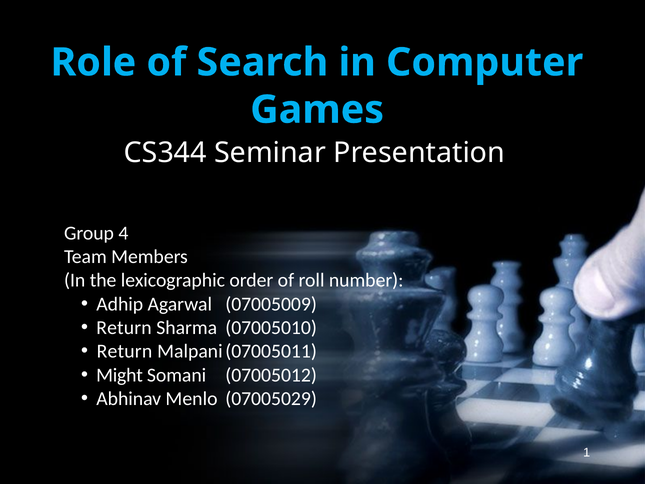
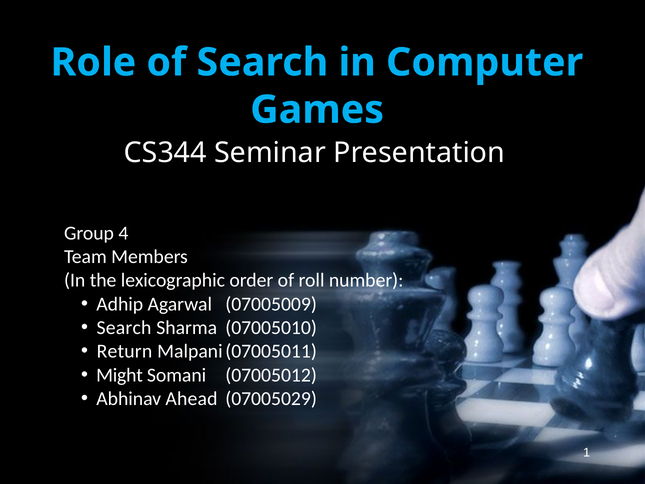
Return: Return -> Search (124, 328)
Menlo: Menlo -> Ahead (192, 399)
